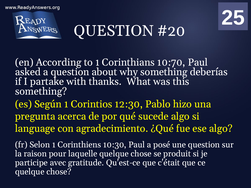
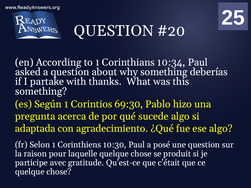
10:70: 10:70 -> 10:34 (171, 62)
12:30: 12:30 -> 69:30 (129, 104)
language: language -> adaptada (35, 129)
